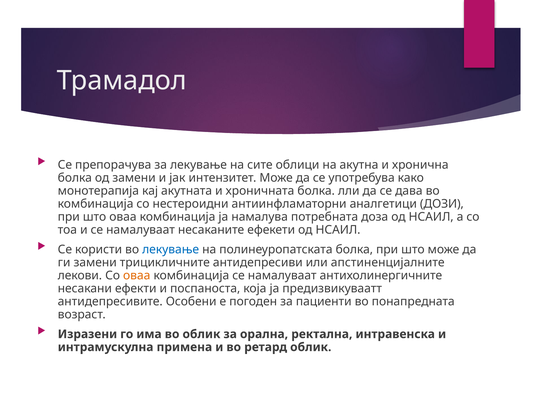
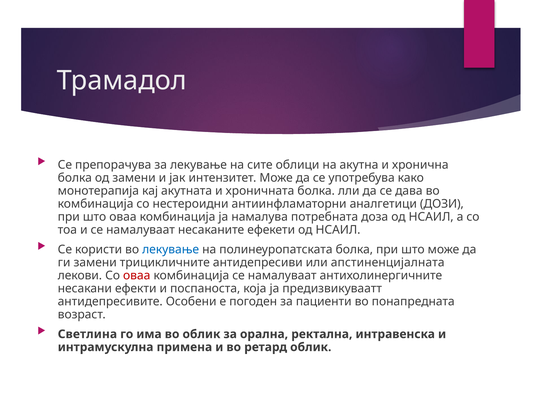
апстиненцијалните: апстиненцијалните -> апстиненцијалната (388, 263)
оваа colour: orange -> red (137, 276)
Изразени: Изразени -> Светлина (87, 335)
